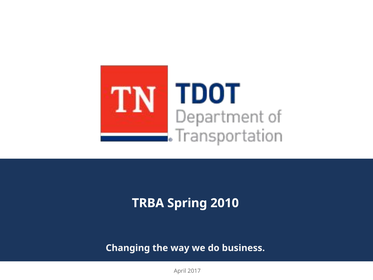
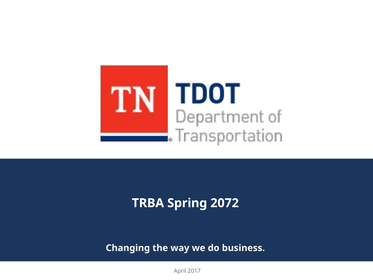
2010: 2010 -> 2072 (225, 203)
